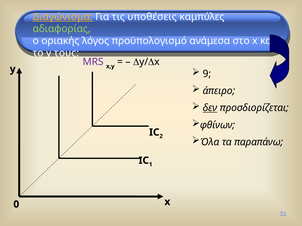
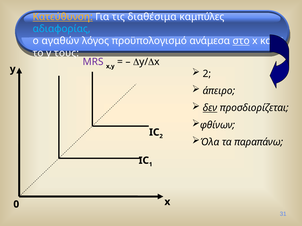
Διαγώνισμα: Διαγώνισμα -> Κατεύθυνση (63, 17)
υποθέσεις: υποθέσεις -> διαθέσιμα (152, 17)
αδιαφορίας colour: light green -> light blue (62, 29)
οριακής: οριακής -> αγαθών (60, 41)
στο underline: none -> present (241, 41)
9: 9 -> 2 (207, 74)
